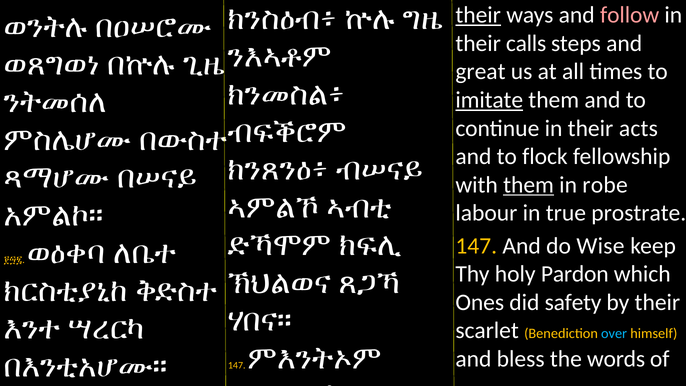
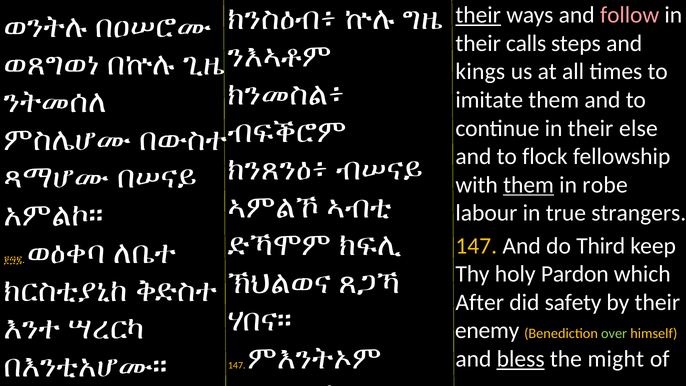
great: great -> kings (480, 72)
imitate underline: present -> none (489, 100)
acts: acts -> else (638, 128)
prostrate: prostrate -> strangers (639, 213)
Wise: Wise -> Third (601, 246)
Ones: Ones -> After (480, 302)
scarlet: scarlet -> enemy (487, 331)
over colour: light blue -> light green (614, 334)
bless underline: none -> present (521, 359)
words: words -> might (616, 359)
